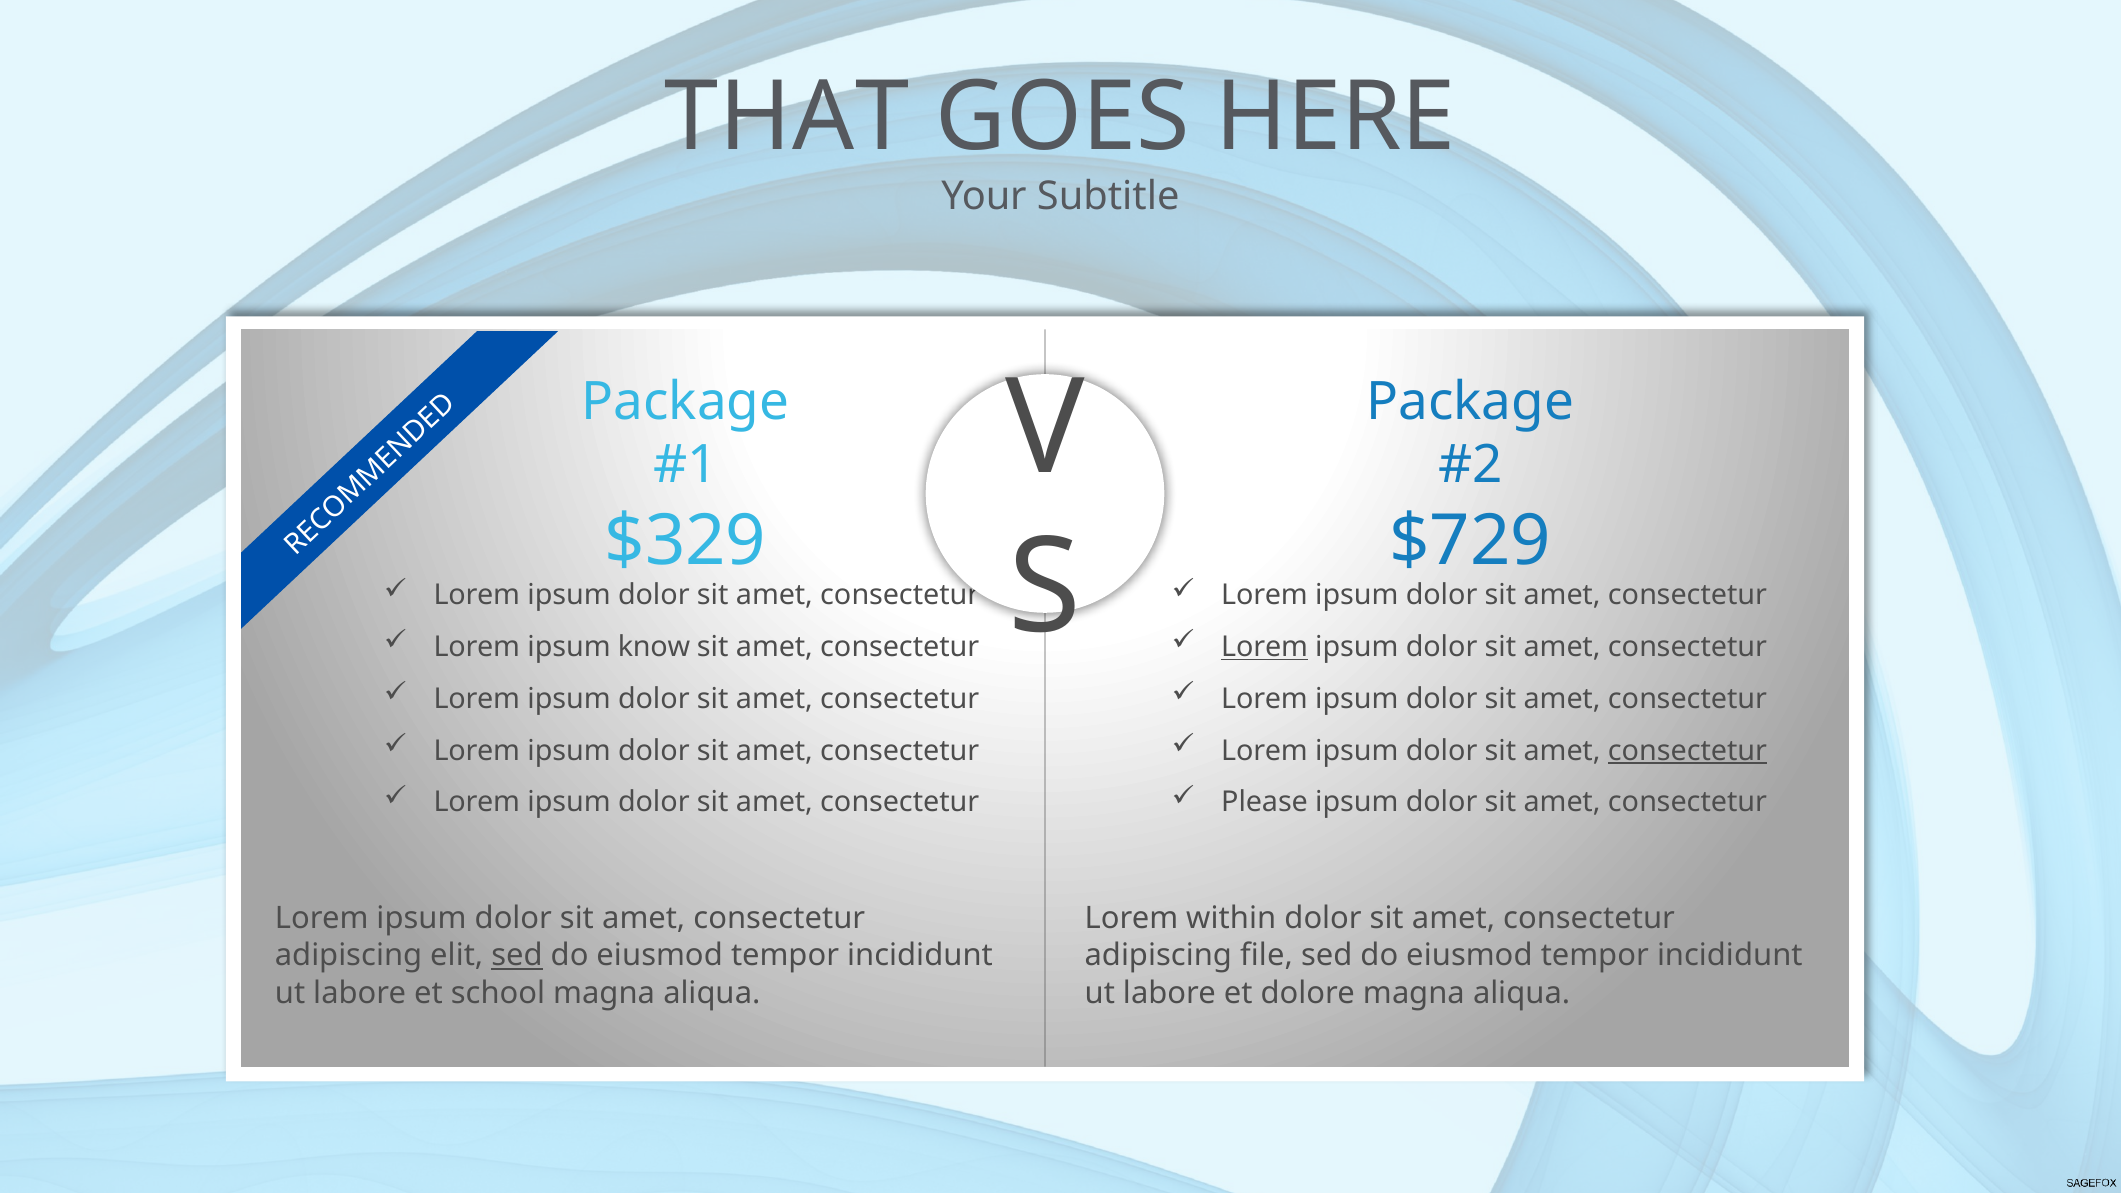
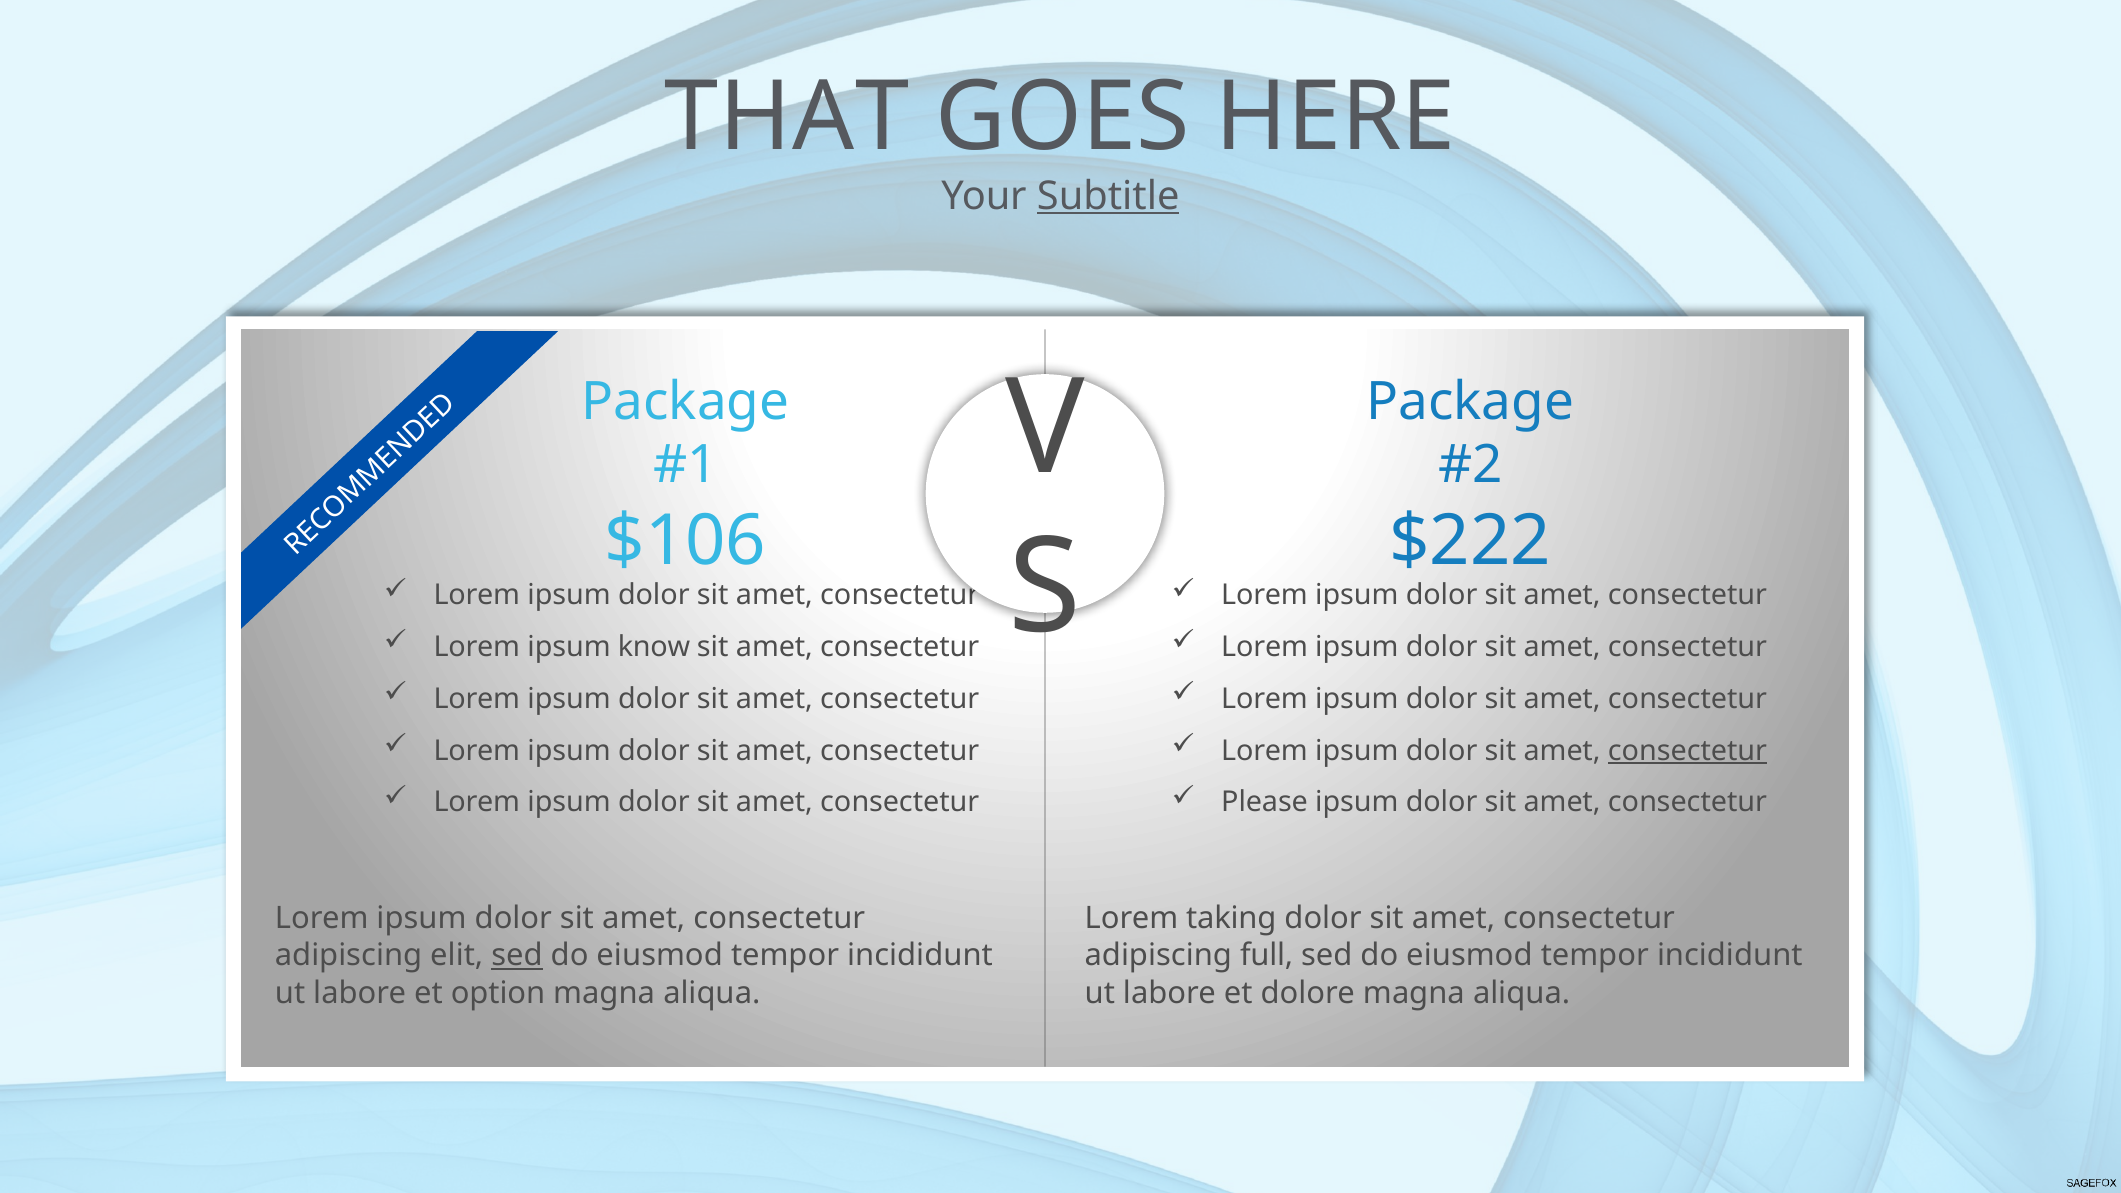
Subtitle underline: none -> present (1108, 196)
$329: $329 -> $106 (686, 541)
$729: $729 -> $222 (1470, 541)
Lorem underline: present -> none (1265, 647)
within: within -> taking (1231, 919)
file: file -> full (1267, 956)
school: school -> option (498, 993)
